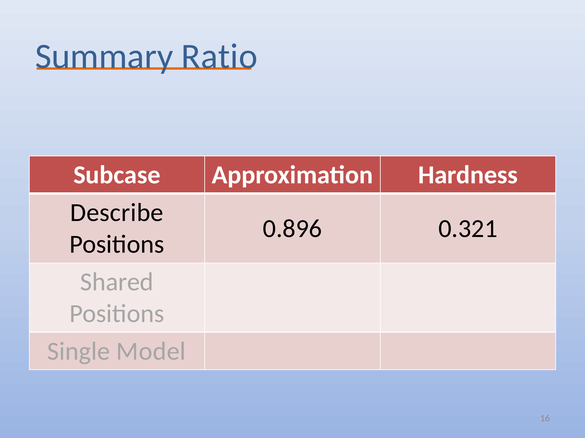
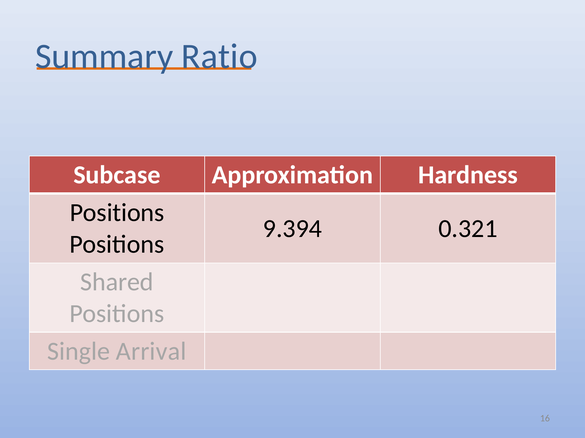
Describe: Describe -> Positions (117, 213)
0.896: 0.896 -> 9.394 (292, 229)
Model: Model -> Arrival (151, 352)
